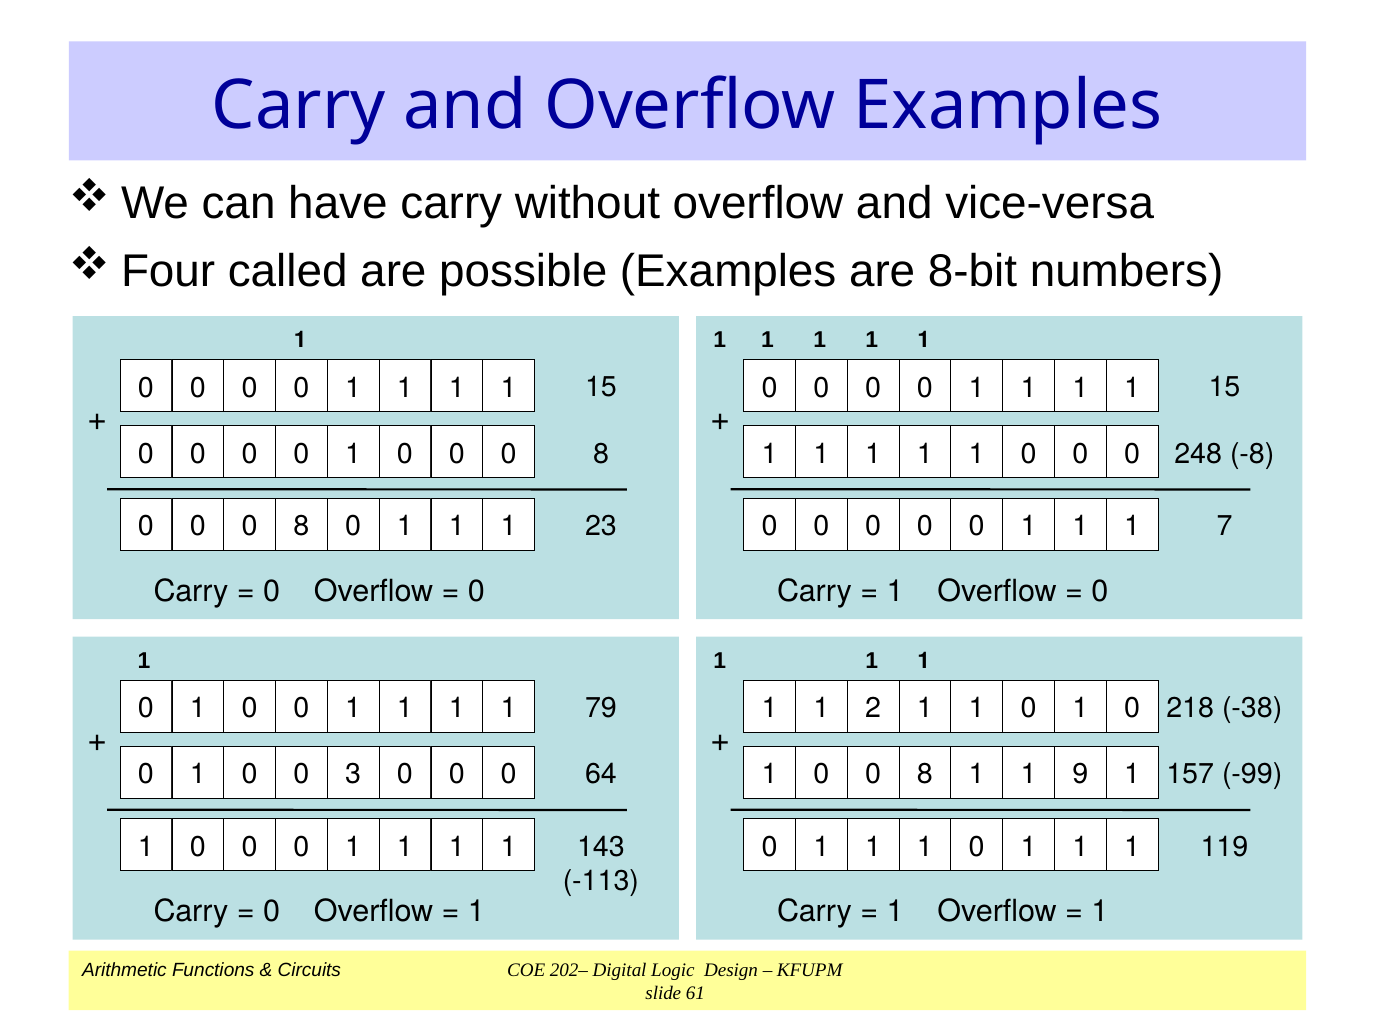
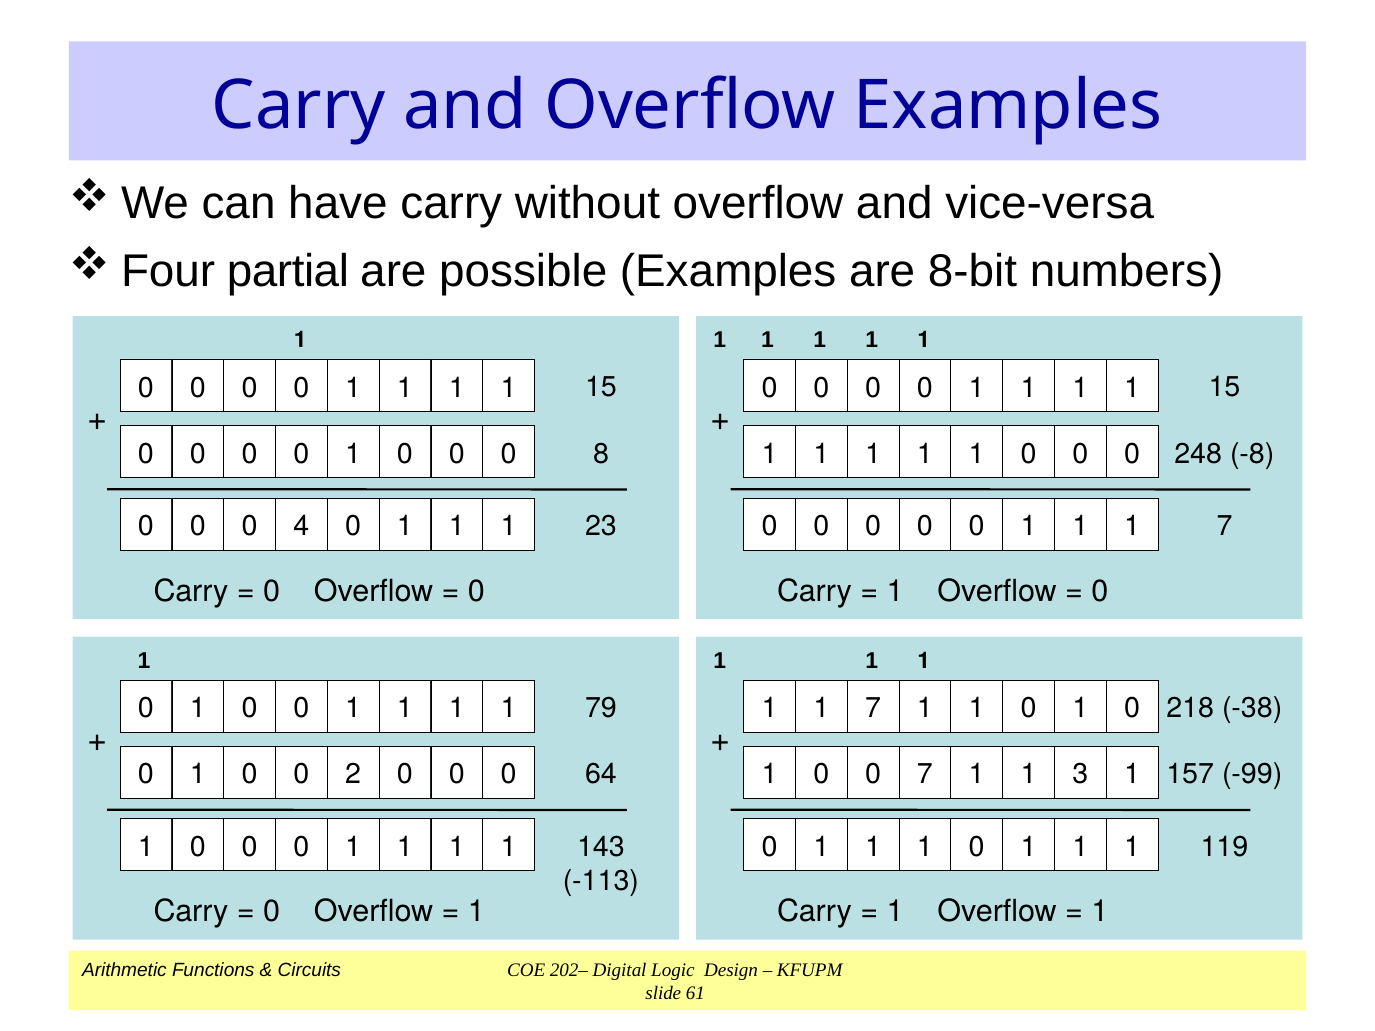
called: called -> partial (288, 271)
0 0 0 8: 8 -> 4 (301, 526)
1 2: 2 -> 7 (873, 709)
3: 3 -> 2 (353, 774)
1 0 0 8: 8 -> 7 (925, 774)
9: 9 -> 3 (1080, 774)
